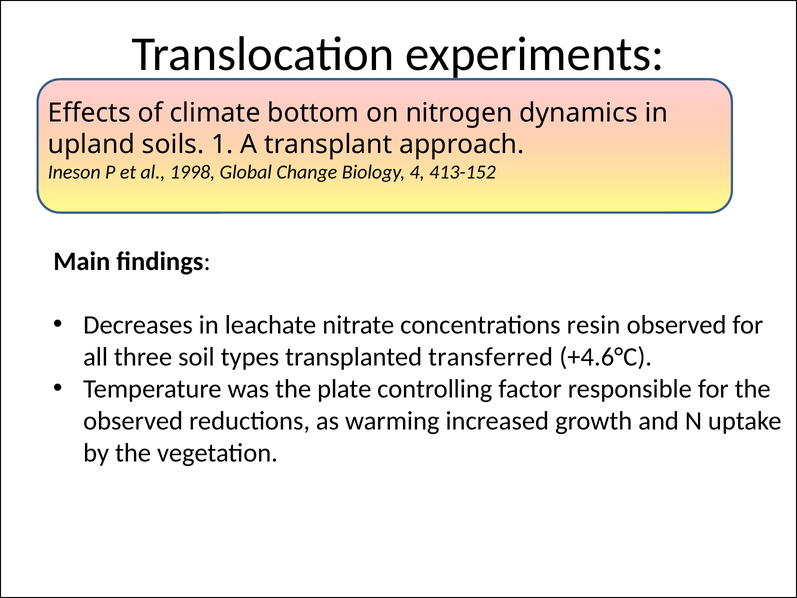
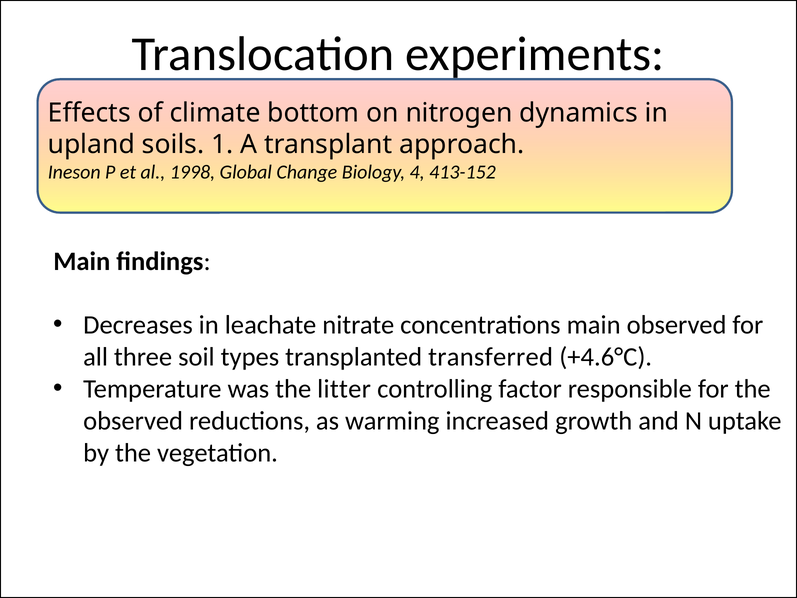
concentrations resin: resin -> main (594, 325)
plate: plate -> litter (344, 389)
